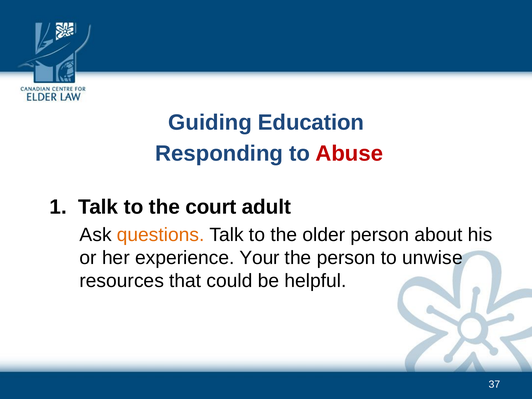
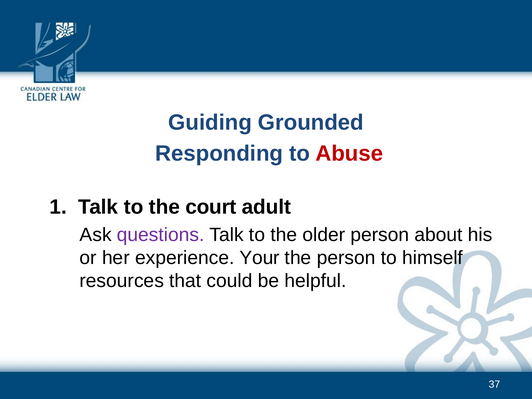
Education: Education -> Grounded (311, 123)
questions colour: orange -> purple (161, 235)
unwise: unwise -> himself (433, 258)
